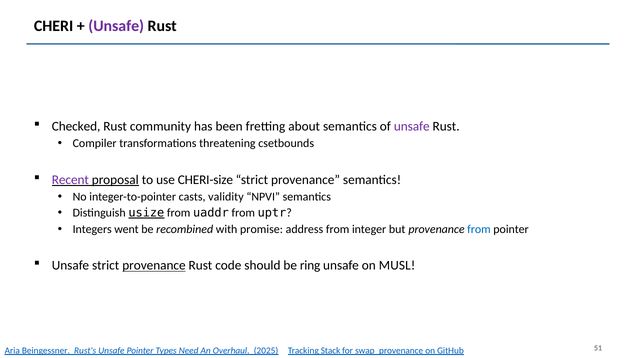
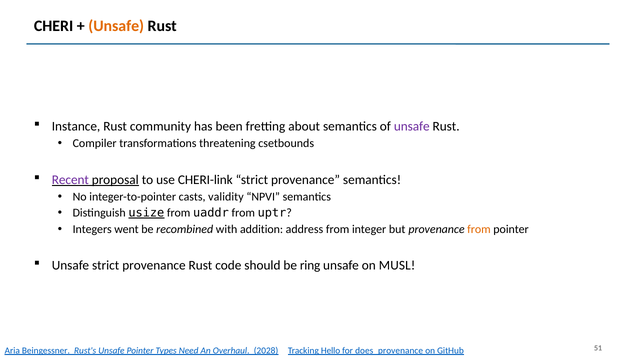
Unsafe colour: purple -> orange (116, 26)
Checked: Checked -> Instance (76, 126)
CHERI-size: CHERI-size -> CHERI-link (205, 180)
promise: promise -> addition (262, 229)
from colour: blue -> orange (479, 229)
provenance underline: present -> none (154, 265)
2025: 2025 -> 2028 (266, 350)
Stack: Stack -> Hello (331, 350)
swap_provenance: swap_provenance -> does_provenance (389, 350)
